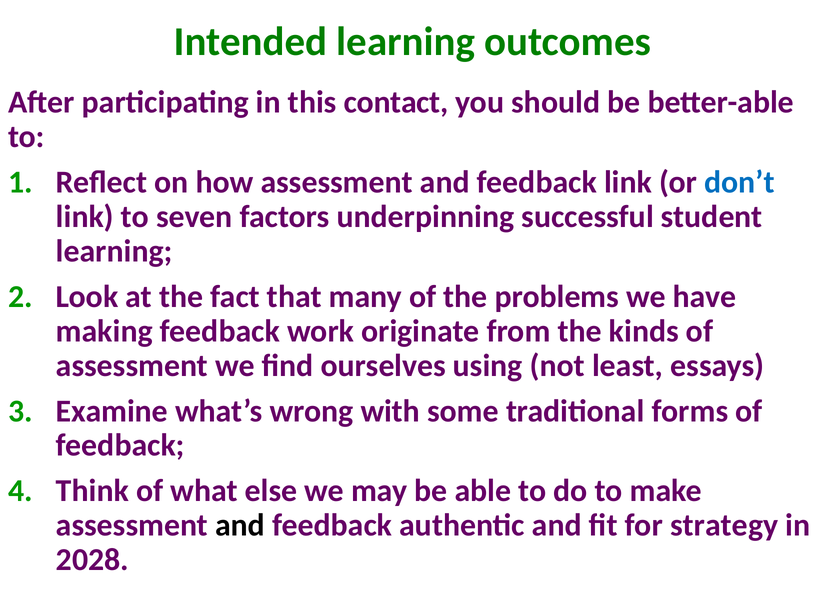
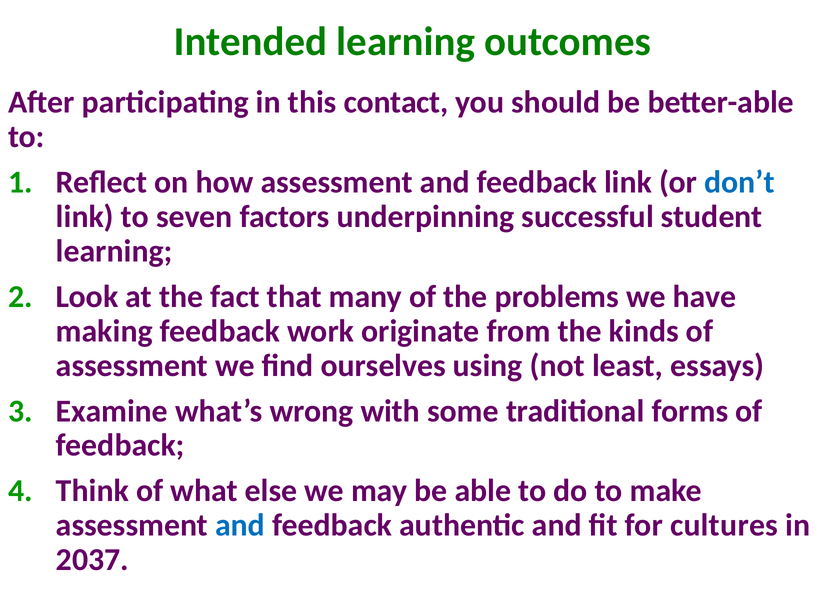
and colour: black -> blue (240, 526)
strategy: strategy -> cultures (724, 526)
2028: 2028 -> 2037 (92, 560)
